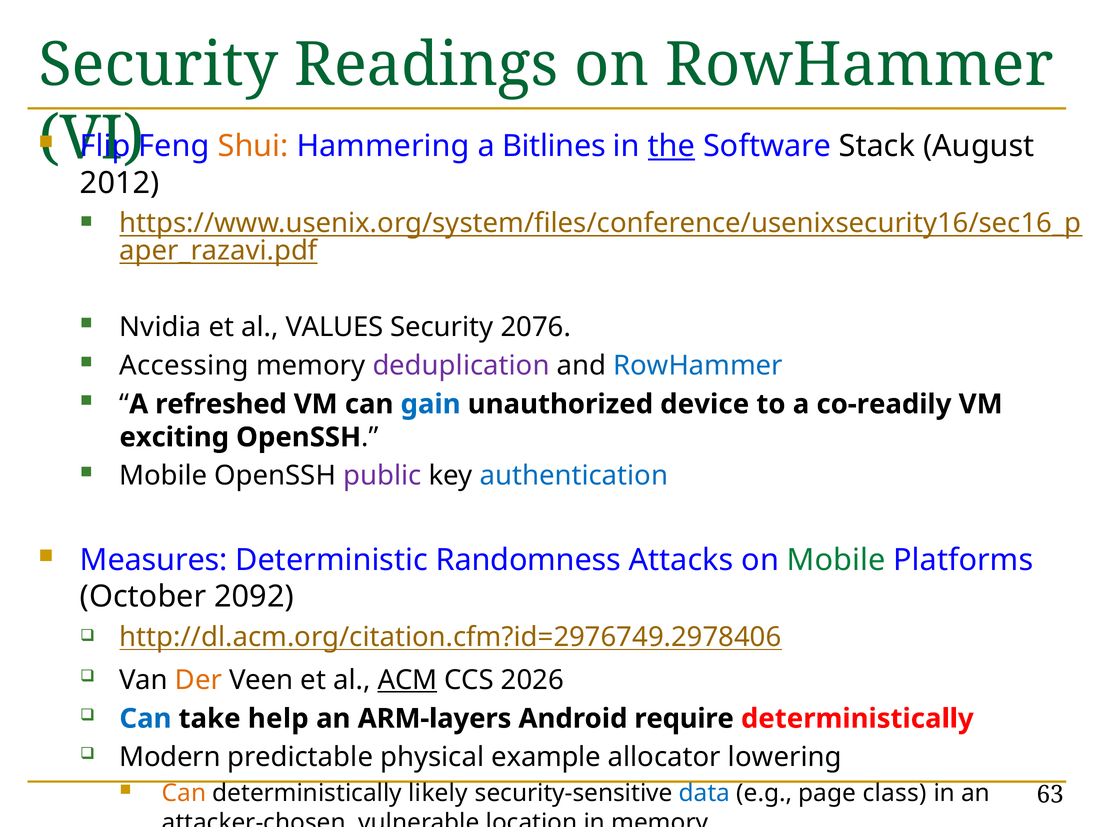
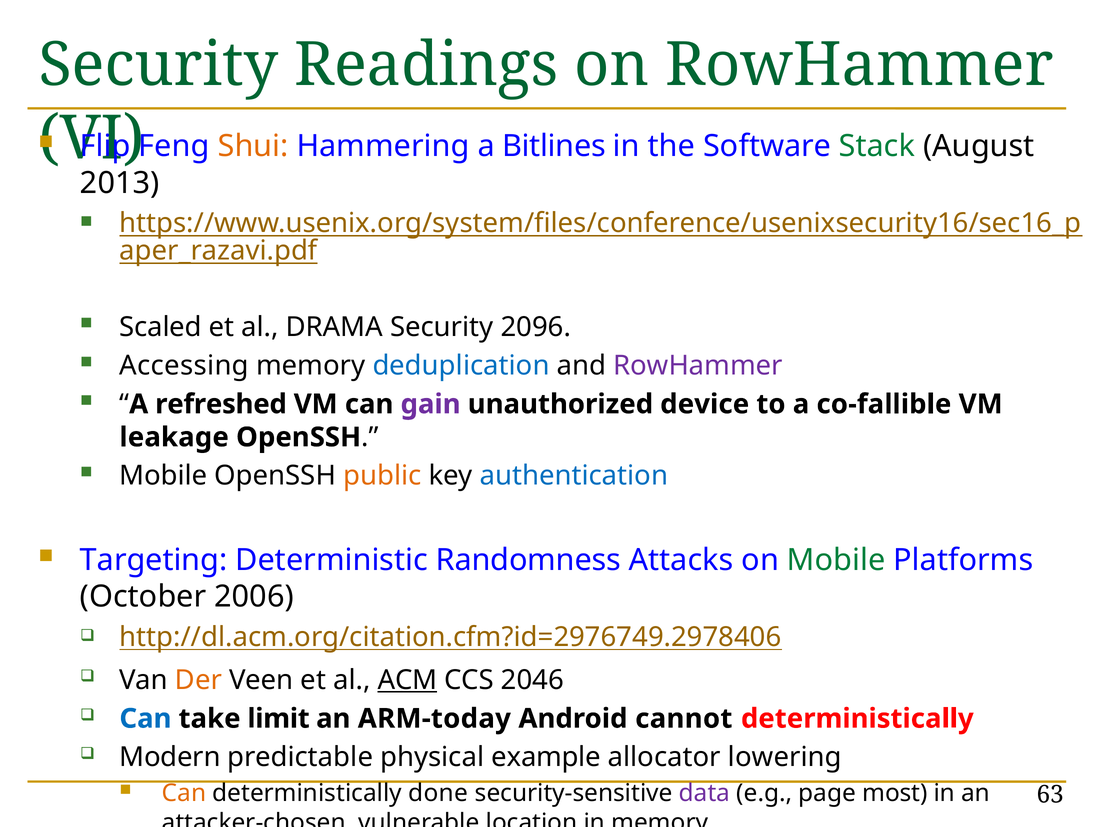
the underline: present -> none (671, 146)
Stack colour: black -> green (877, 146)
2012: 2012 -> 2013 (120, 183)
Nvidia: Nvidia -> Scaled (161, 327)
VALUES: VALUES -> DRAMA (334, 327)
2076: 2076 -> 2096 (536, 327)
deduplication colour: purple -> blue (461, 366)
RowHammer colour: blue -> purple (698, 366)
gain colour: blue -> purple (431, 404)
co-readily: co-readily -> co-fallible (884, 404)
exciting: exciting -> leakage (174, 437)
public colour: purple -> orange (382, 476)
Measures: Measures -> Targeting (154, 560)
2092: 2092 -> 2006 (254, 597)
2026: 2026 -> 2046 (532, 680)
help: help -> limit (279, 719)
ARM-layers: ARM-layers -> ARM-today (434, 719)
require: require -> cannot (684, 719)
likely: likely -> done (438, 793)
data colour: blue -> purple (705, 793)
class: class -> most (895, 793)
